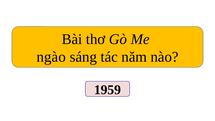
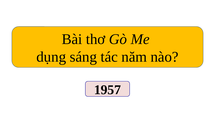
ngào: ngào -> dụng (51, 57)
1959: 1959 -> 1957 (107, 90)
